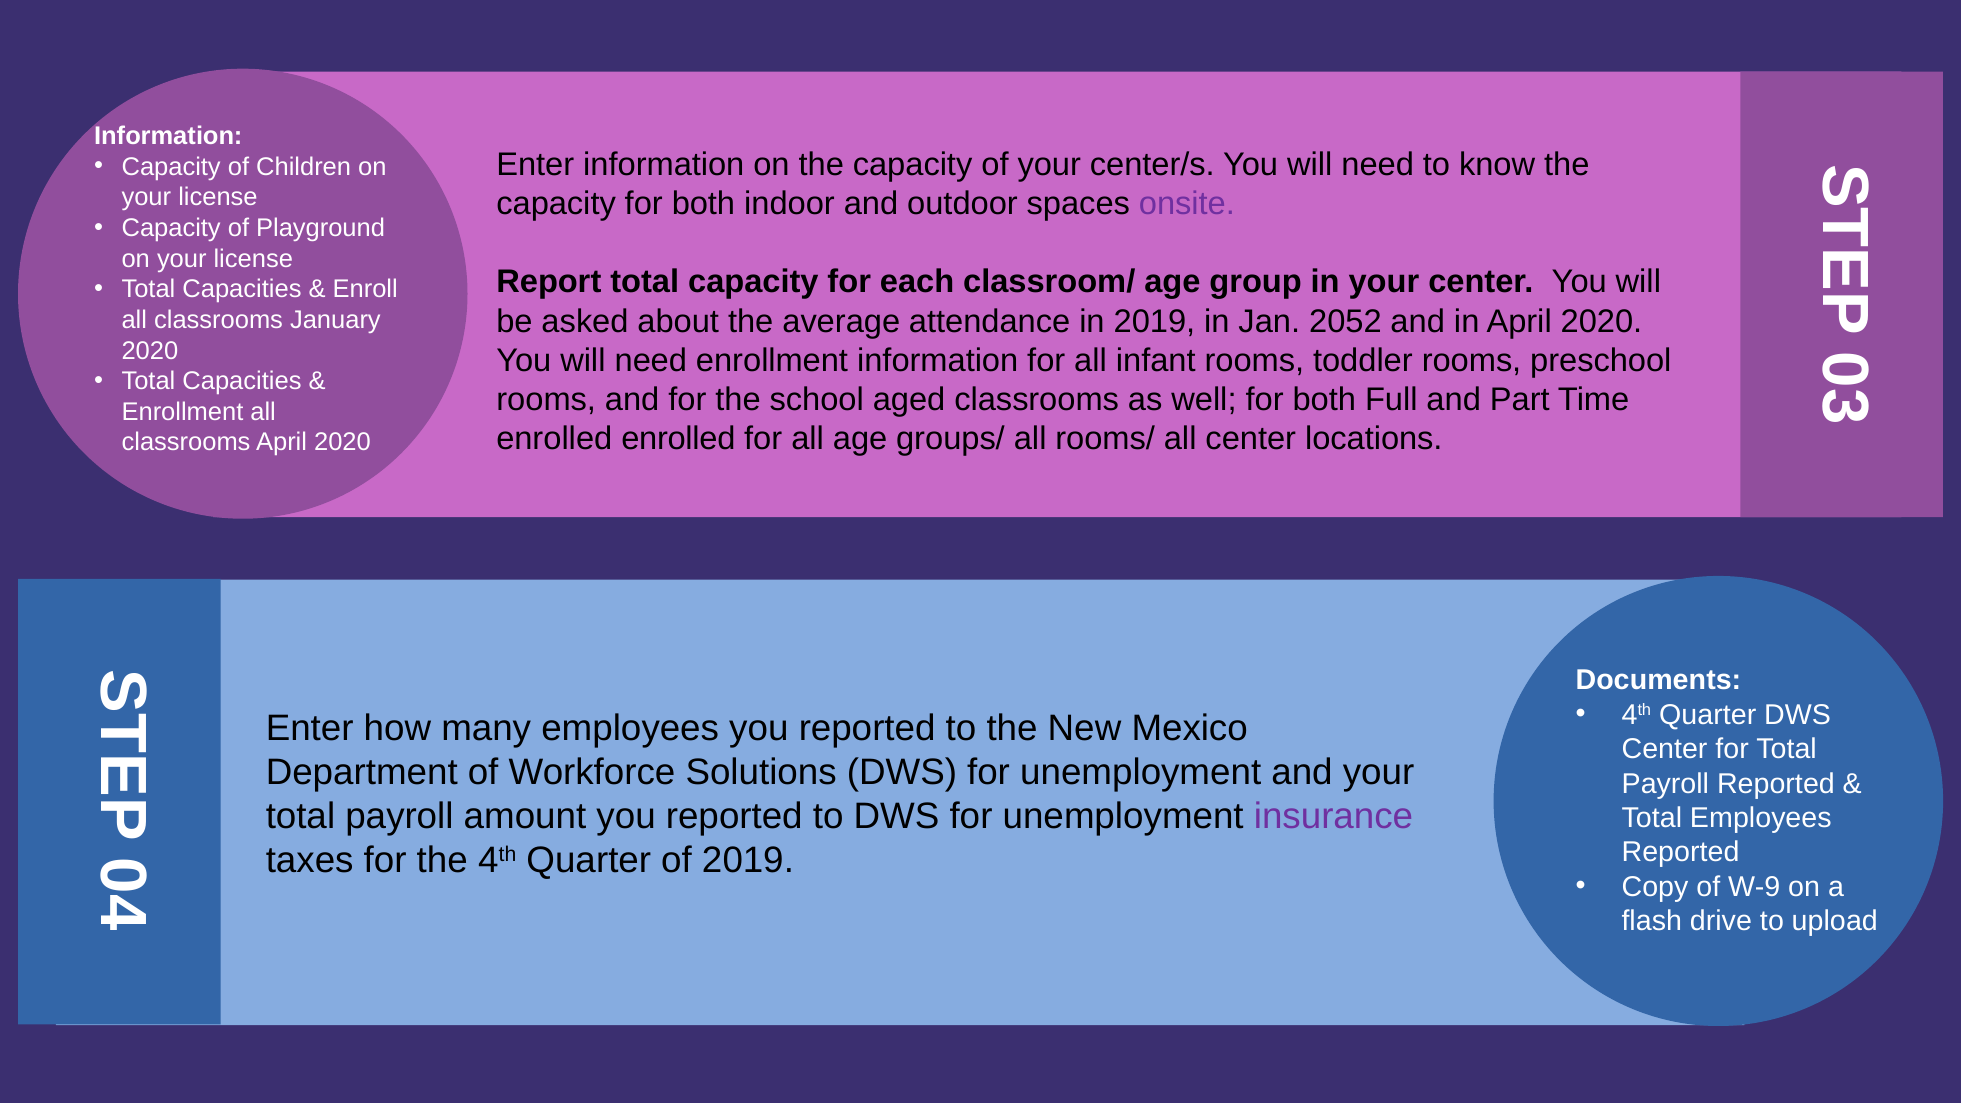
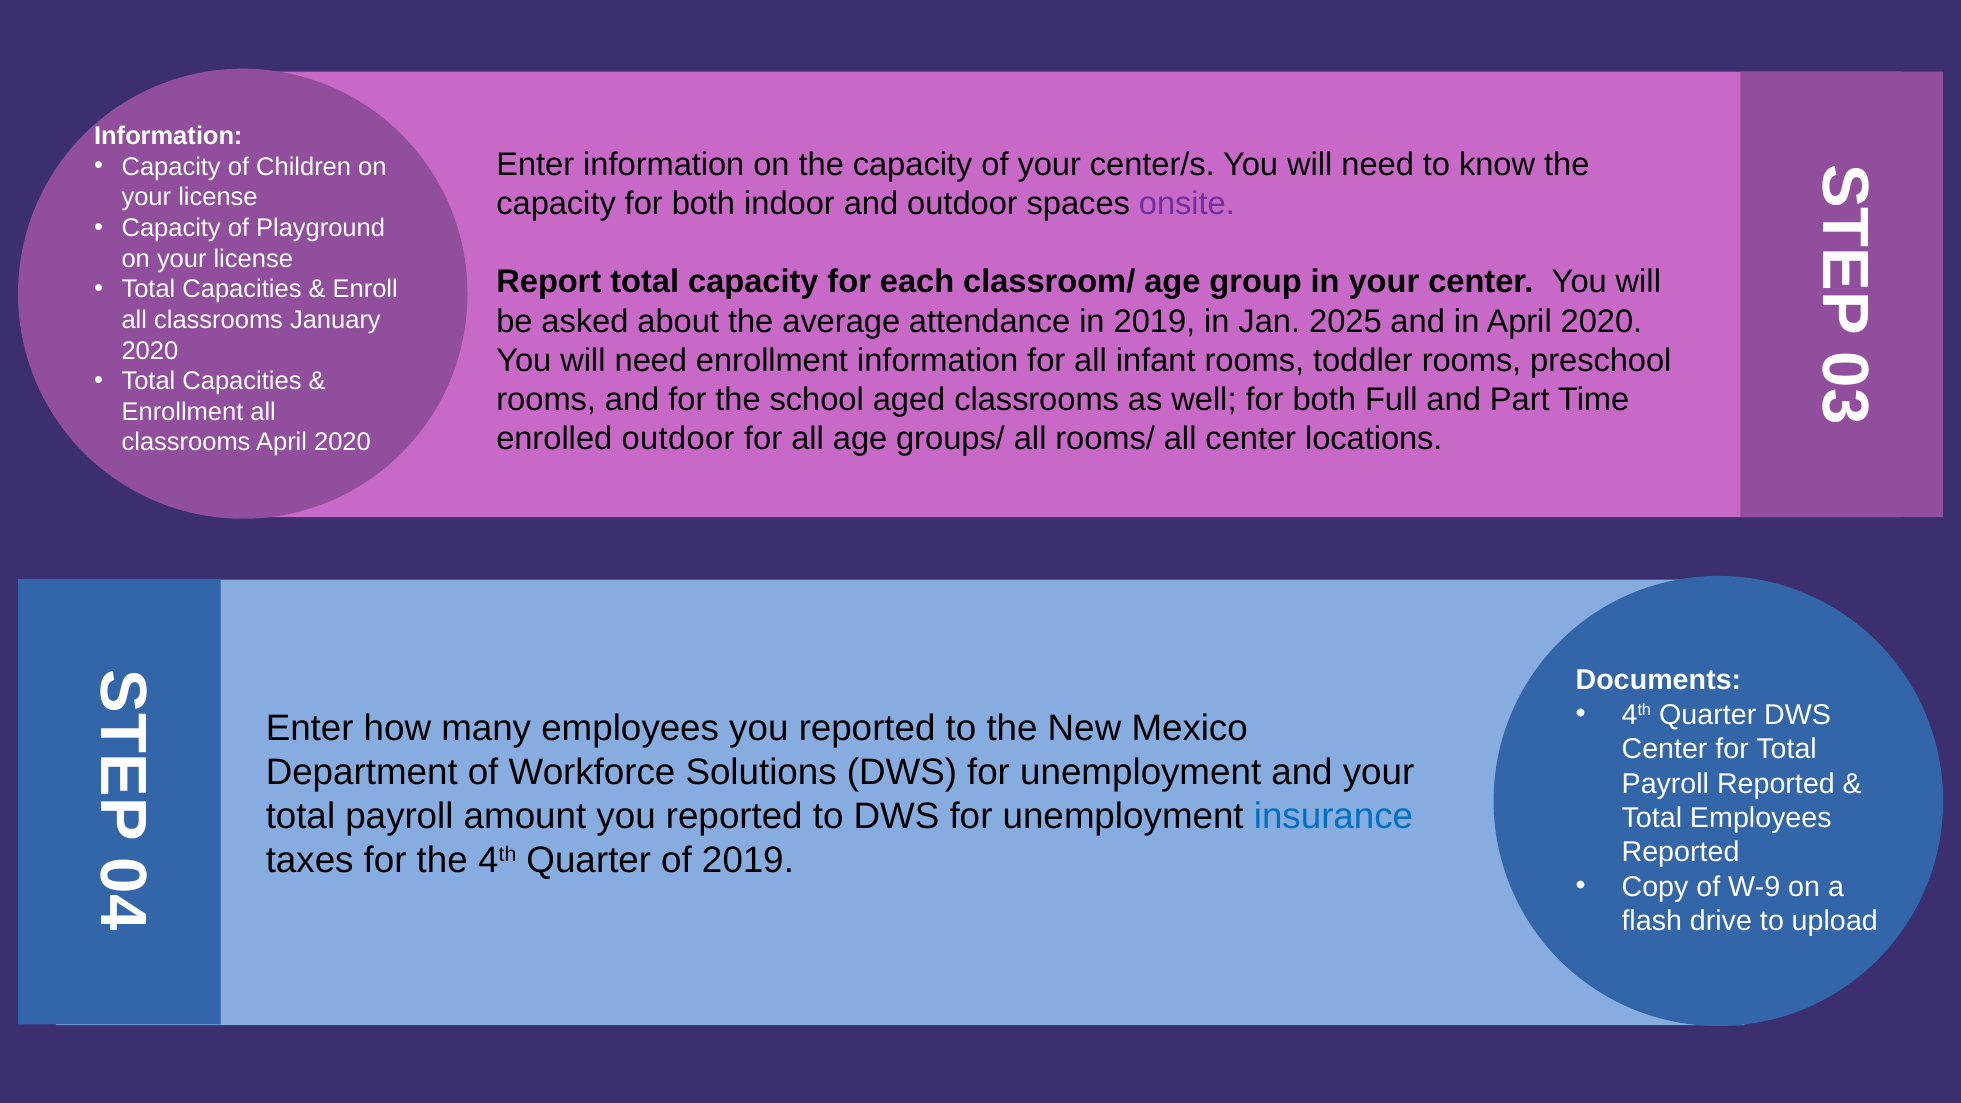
2052: 2052 -> 2025 (1345, 321)
enrolled enrolled: enrolled -> outdoor (678, 439)
insurance colour: purple -> blue (1334, 816)
